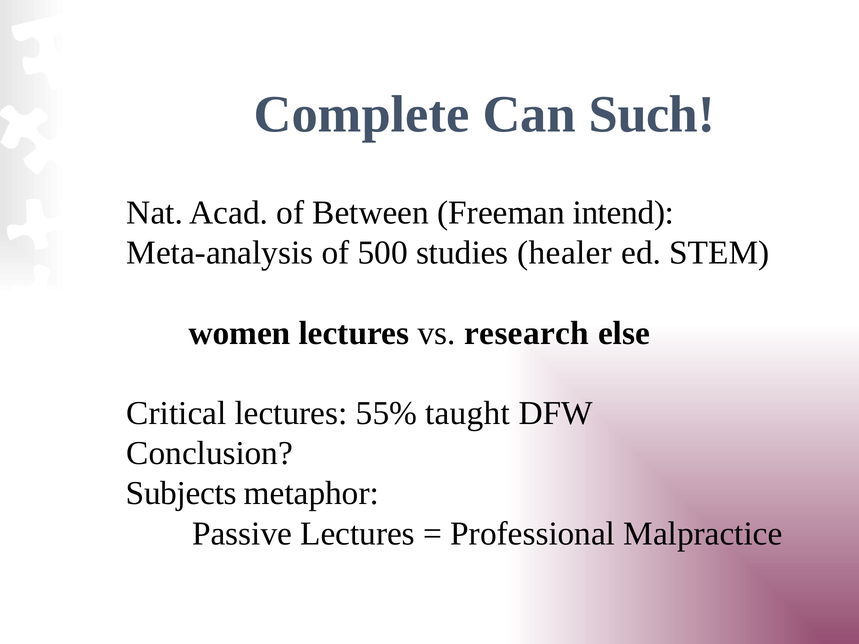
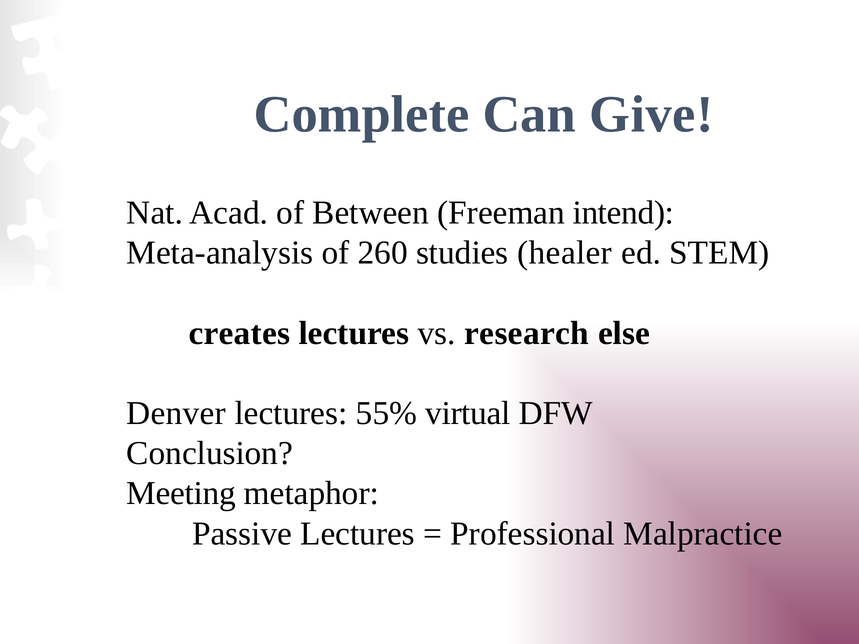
Such: Such -> Give (651, 115)
500: 500 -> 260 (383, 253)
women: women -> creates (239, 333)
Critical: Critical -> Denver (176, 413)
taught: taught -> virtual (468, 413)
Subjects: Subjects -> Meeting (181, 494)
